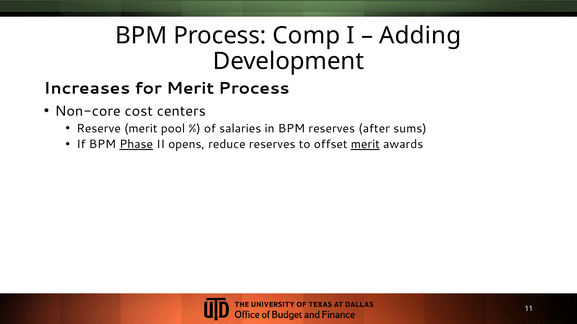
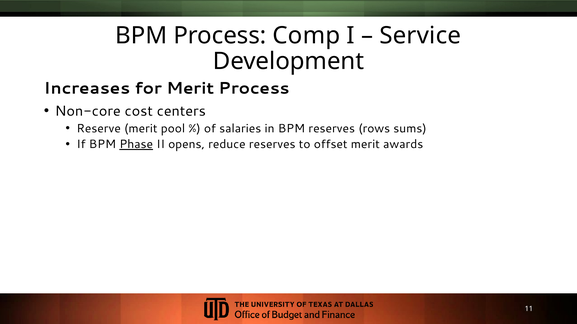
Adding: Adding -> Service (420, 35)
after: after -> rows (374, 129)
merit underline: present -> none (365, 145)
